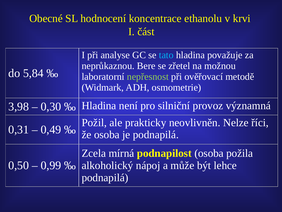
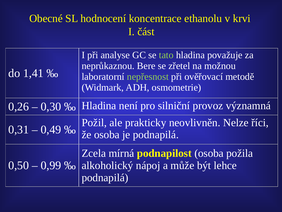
tato colour: light blue -> light green (166, 55)
5,84: 5,84 -> 1,41 (33, 73)
3,98: 3,98 -> 0,26 (19, 106)
